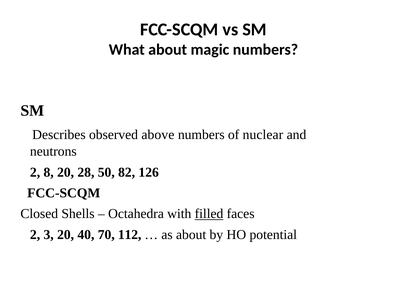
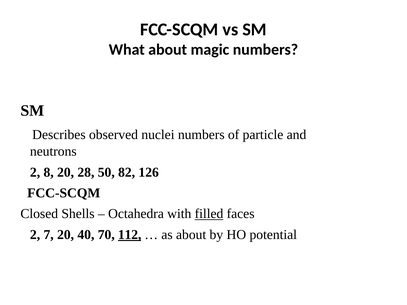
above: above -> nuclei (158, 135)
nuclear: nuclear -> particle (263, 135)
3: 3 -> 7 (49, 235)
112 underline: none -> present (130, 235)
